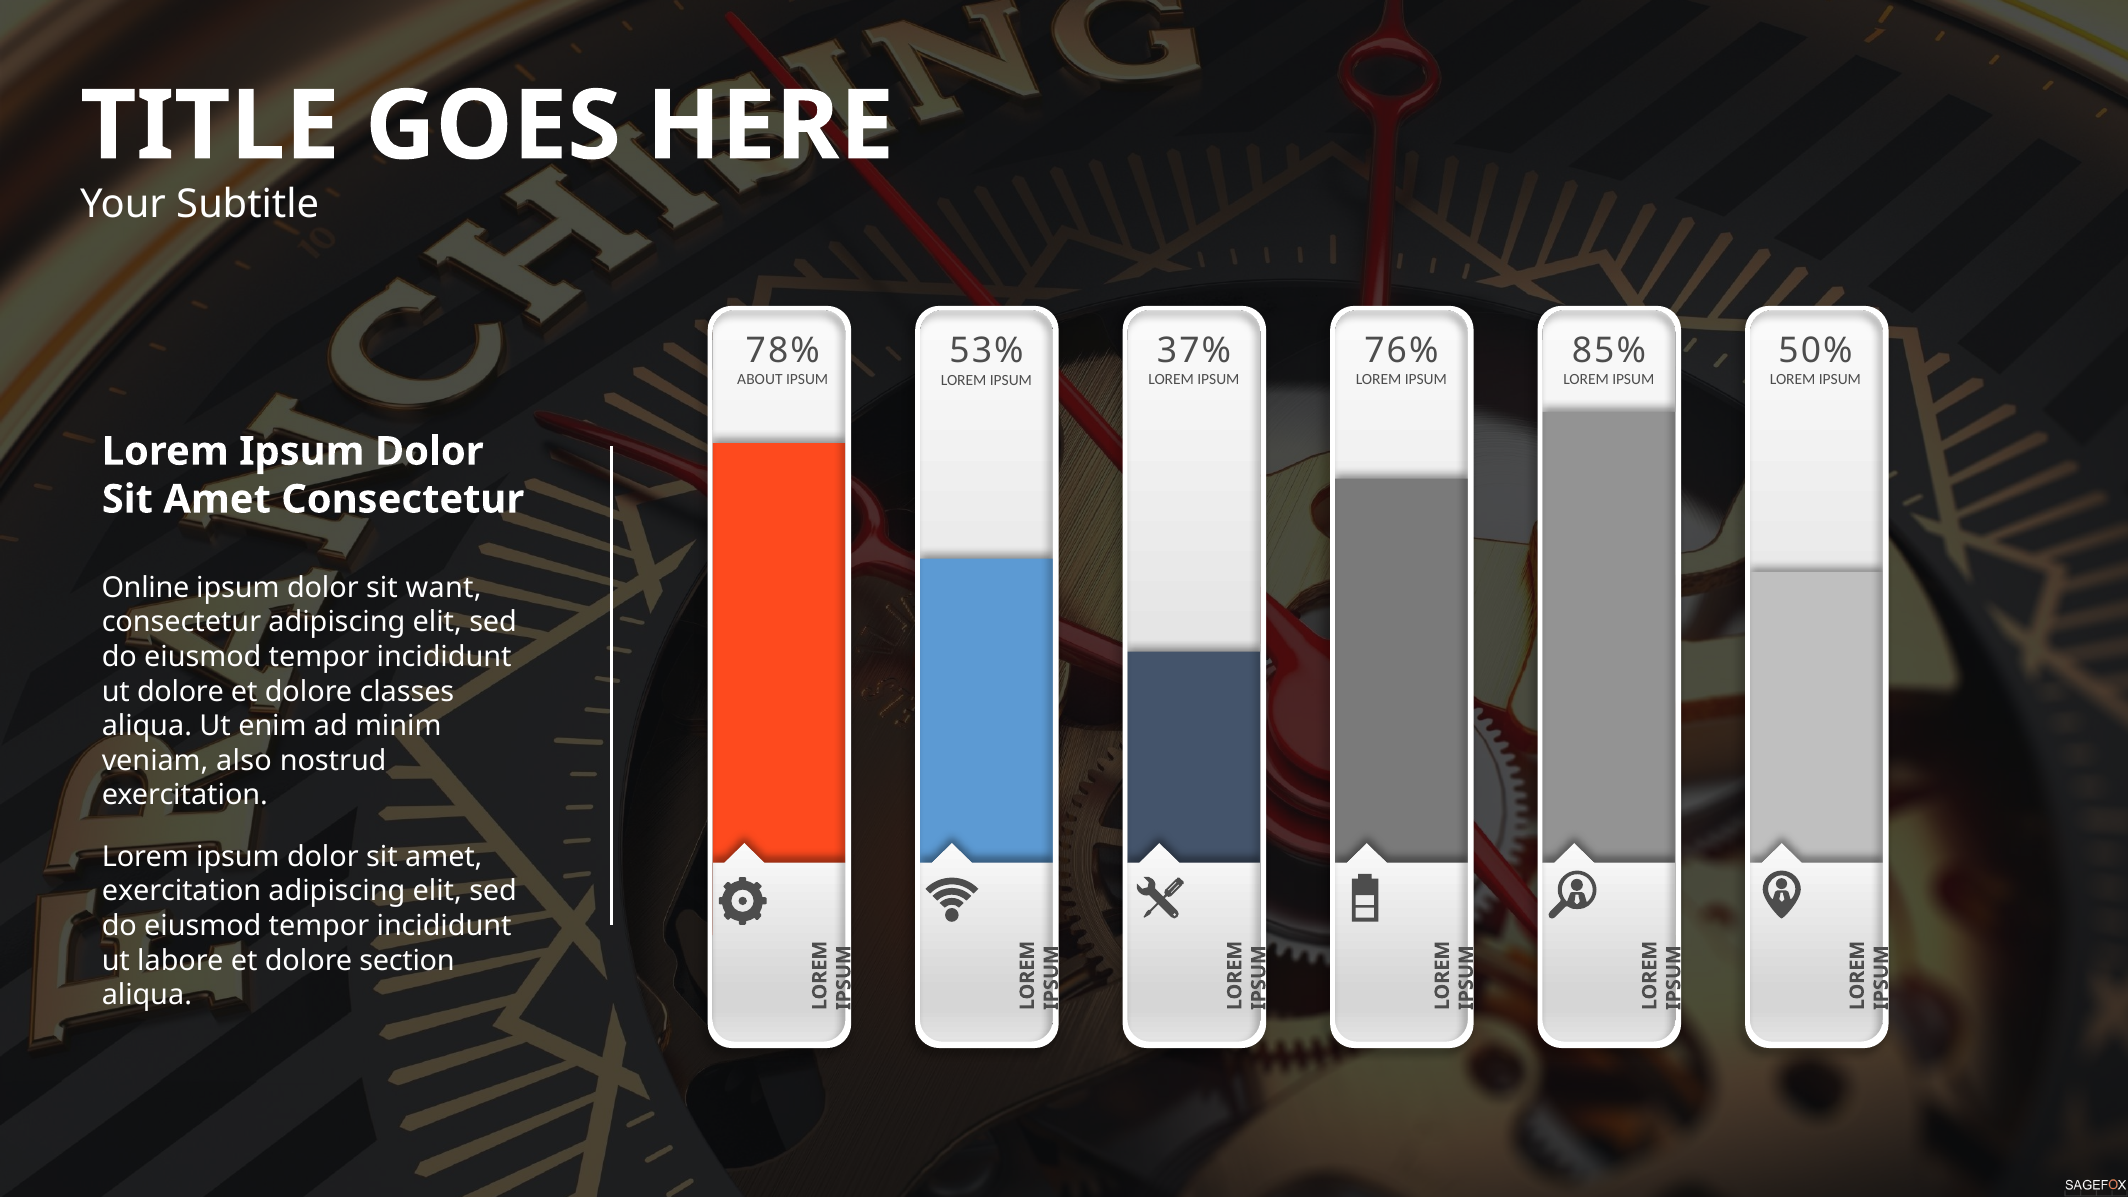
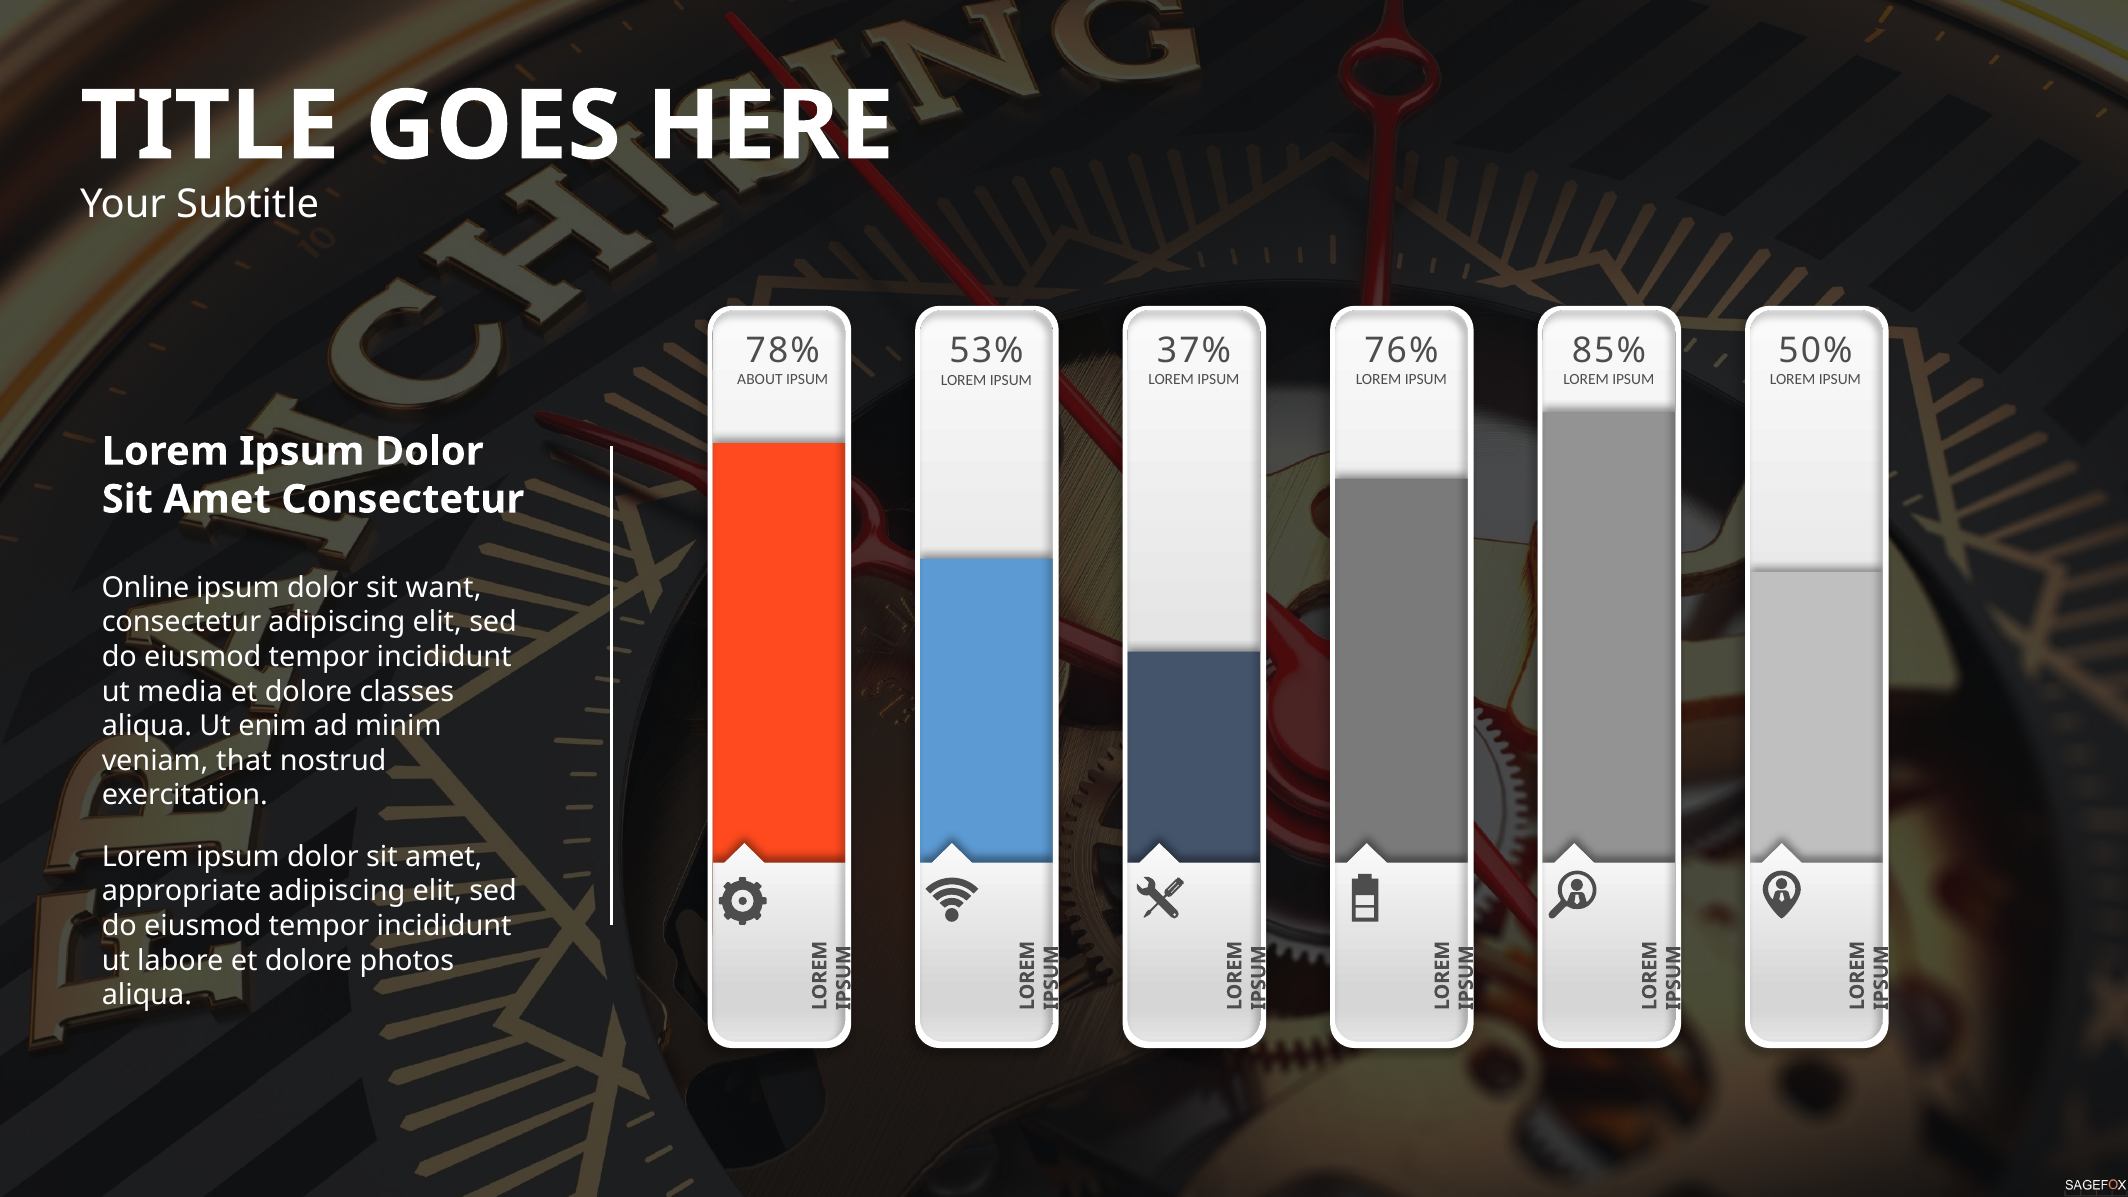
ut dolore: dolore -> media (180, 692)
also: also -> that (244, 761)
exercitation: exercitation -> appropriate (182, 891)
section: section -> photos (407, 961)
